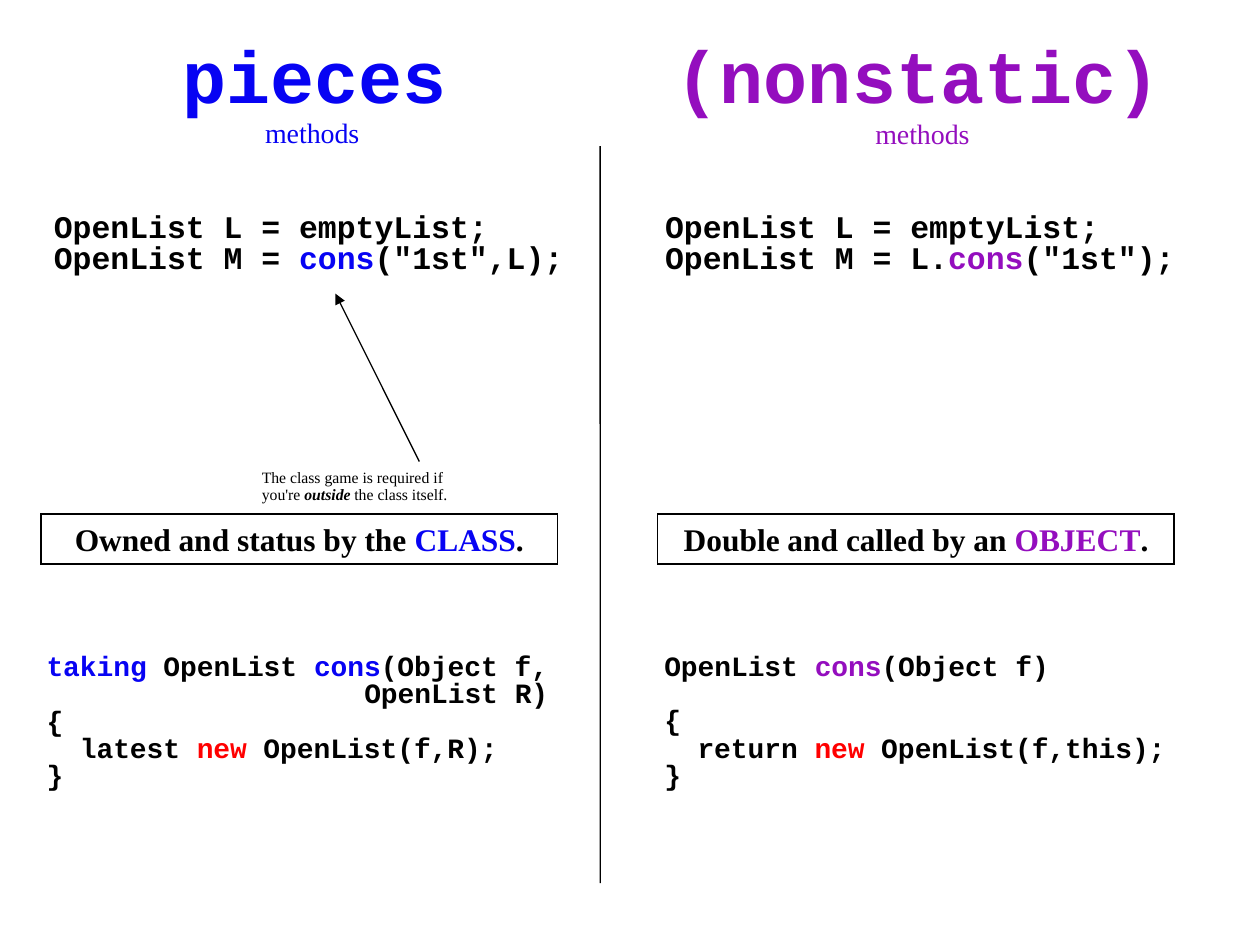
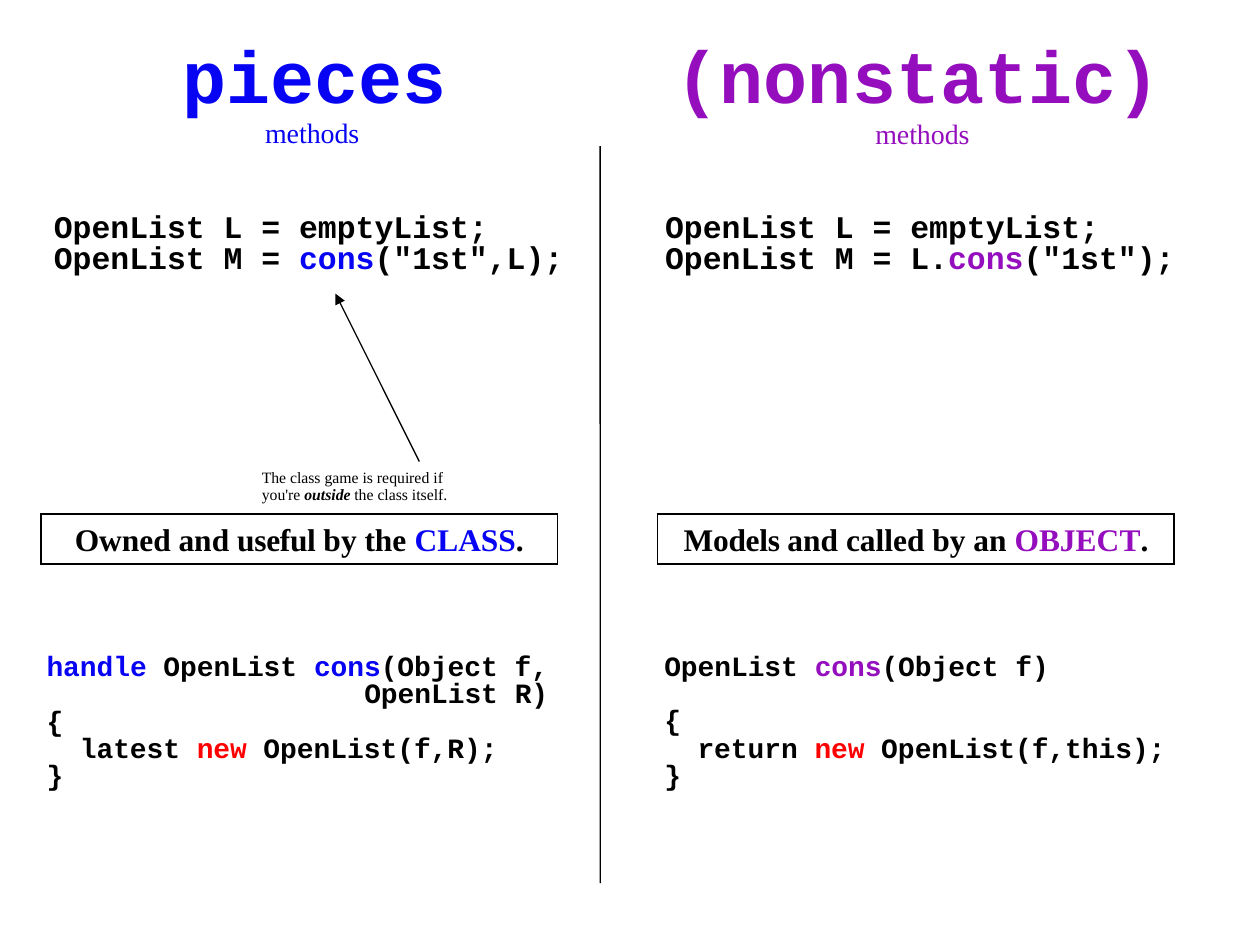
status: status -> useful (277, 541)
Double: Double -> Models (732, 541)
taking: taking -> handle (97, 667)
